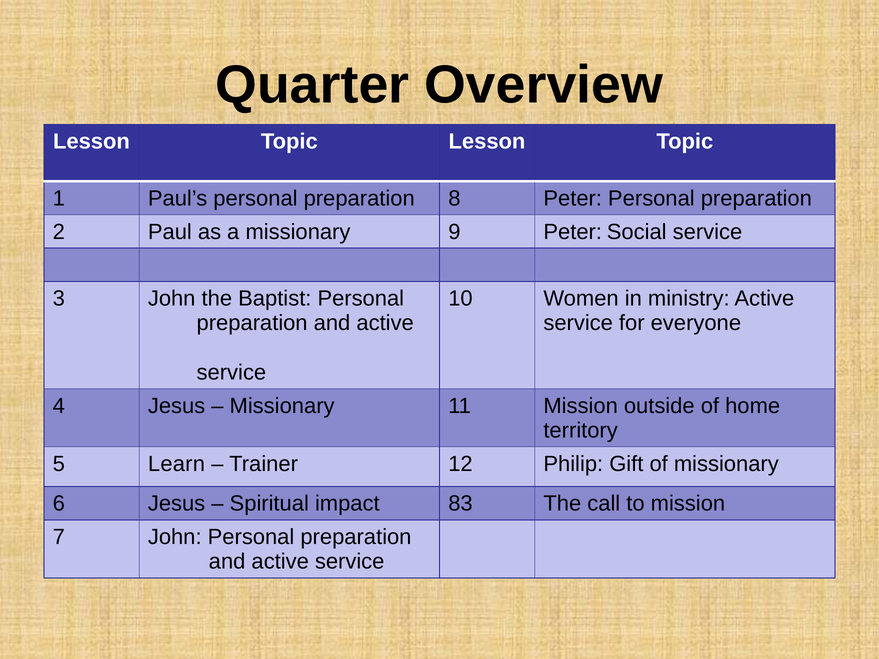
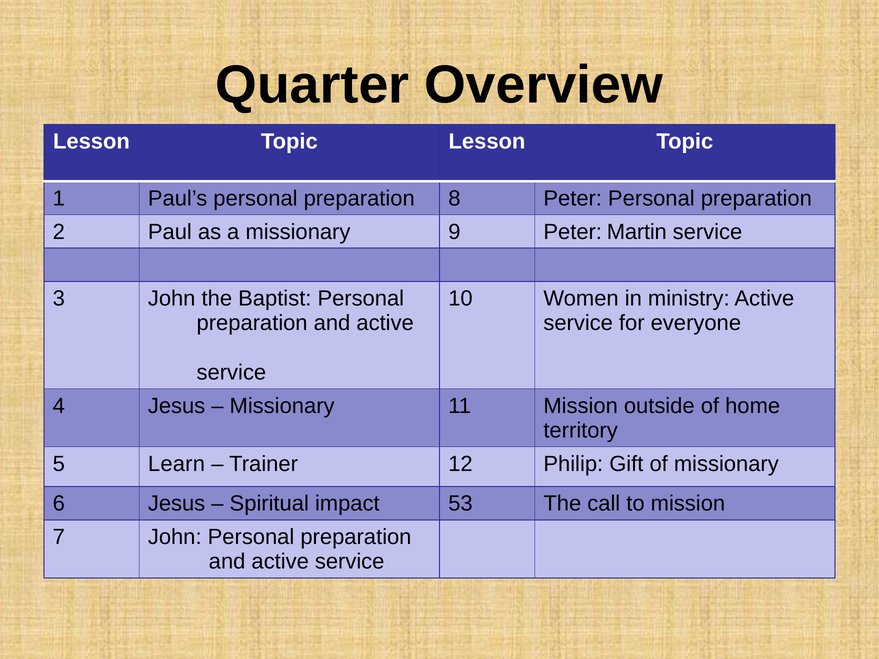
Social: Social -> Martin (637, 232)
83: 83 -> 53 (460, 504)
